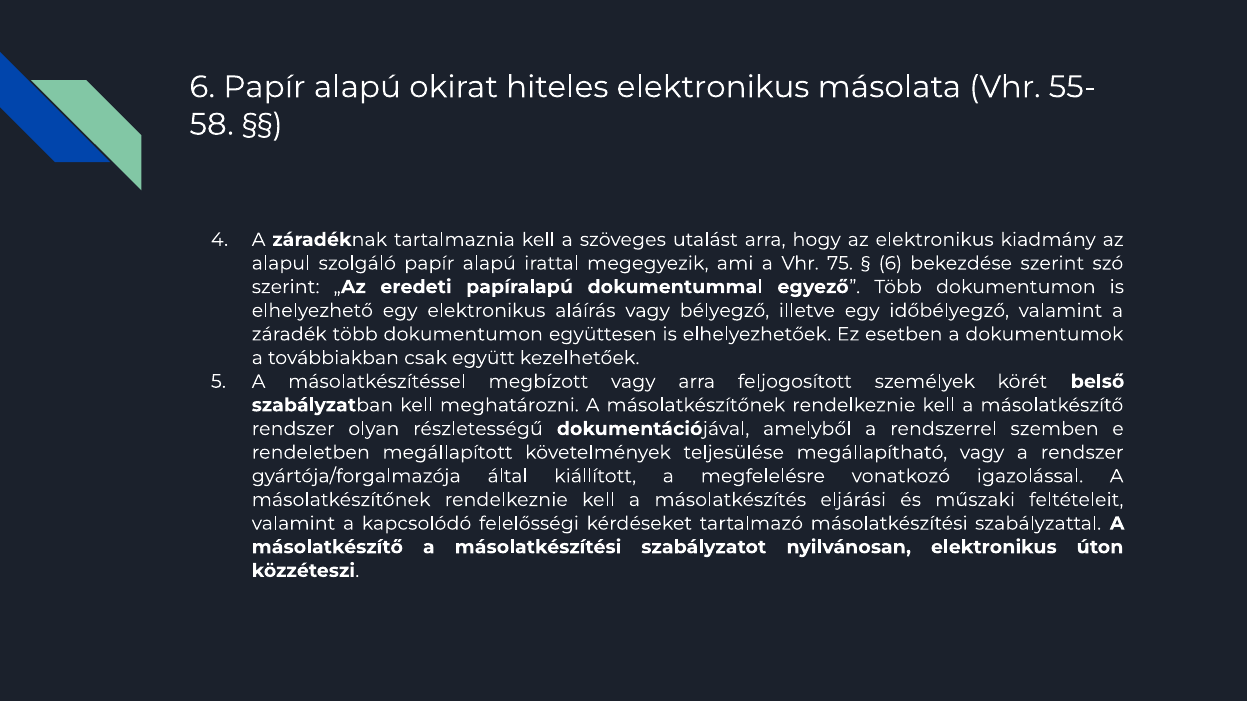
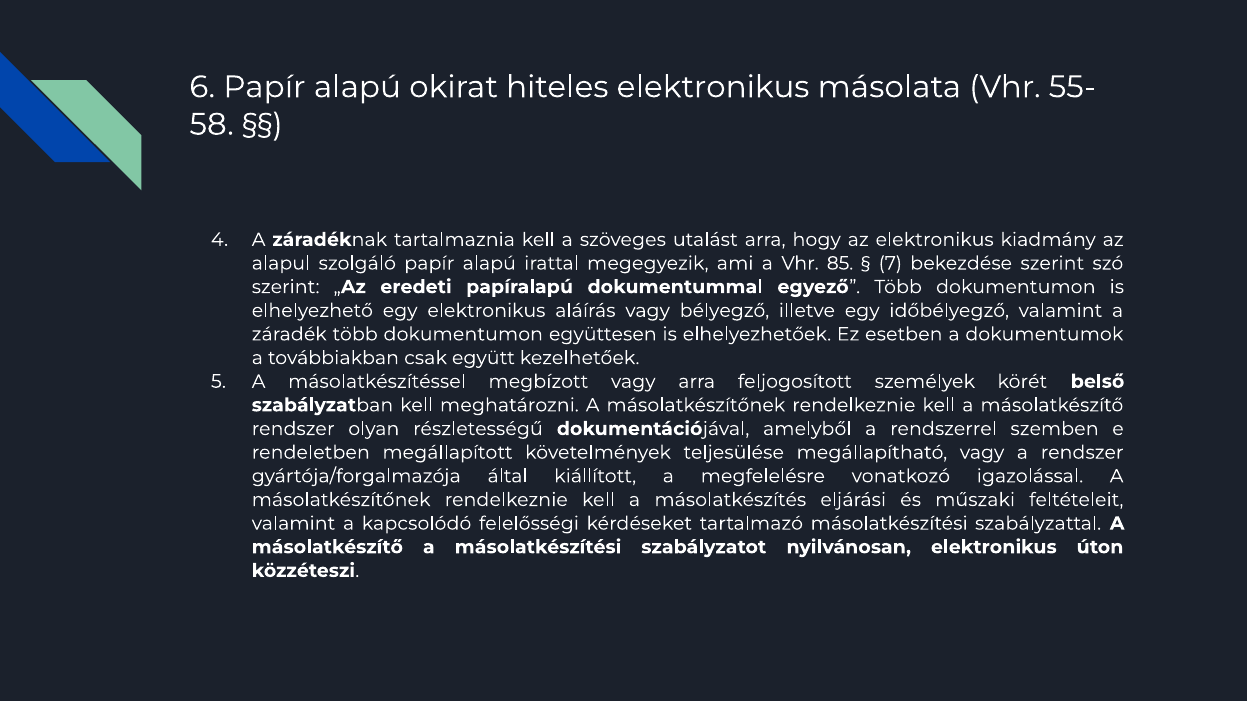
75: 75 -> 85 (840, 263)
6: 6 -> 7 (890, 263)
